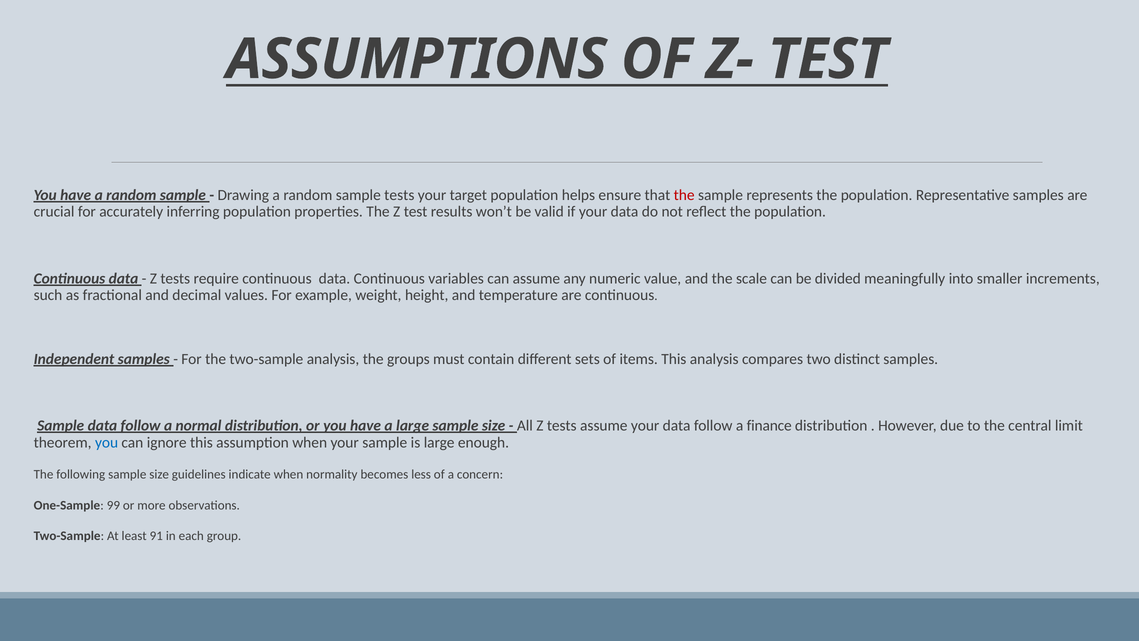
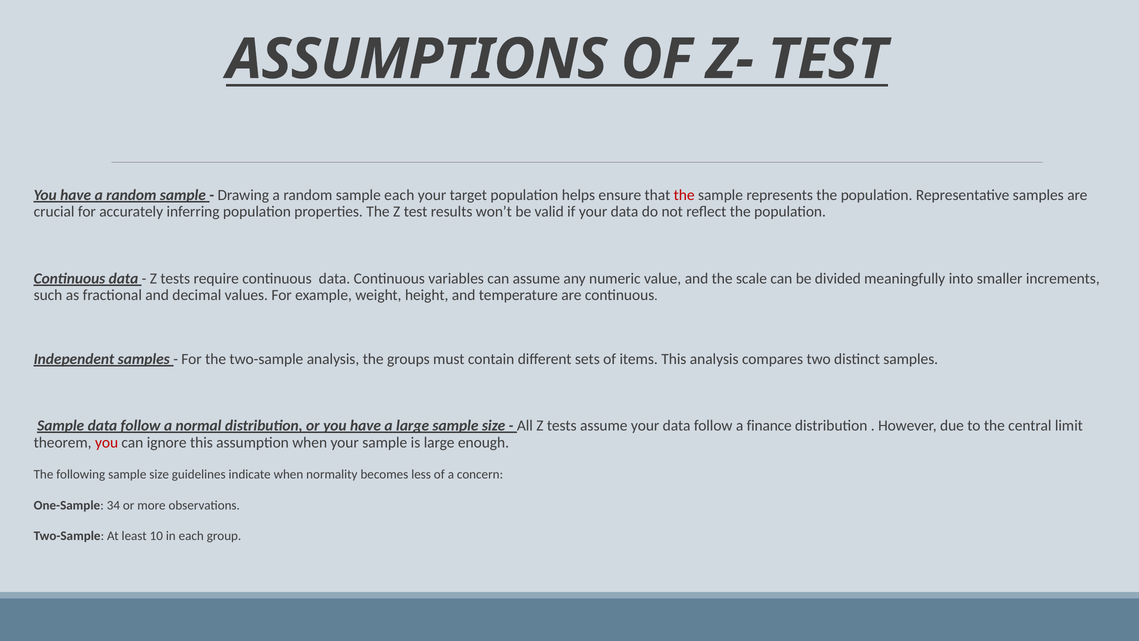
sample tests: tests -> each (399, 195)
you colour: blue -> red (107, 442)
99: 99 -> 34 (113, 505)
91: 91 -> 10 (156, 536)
